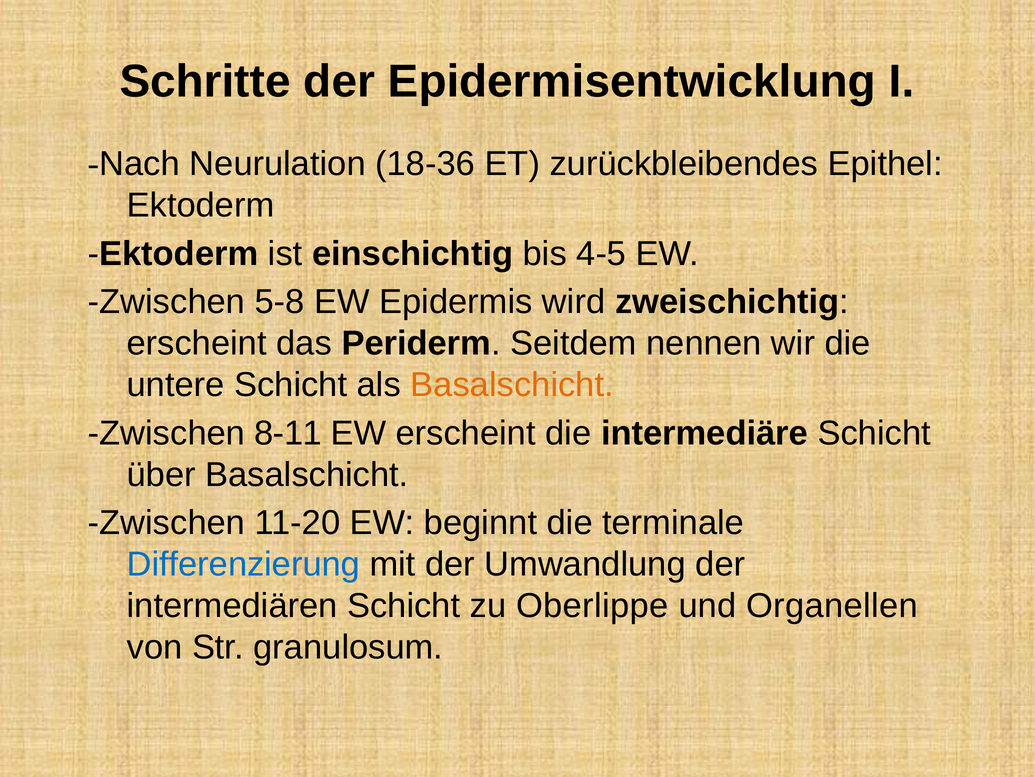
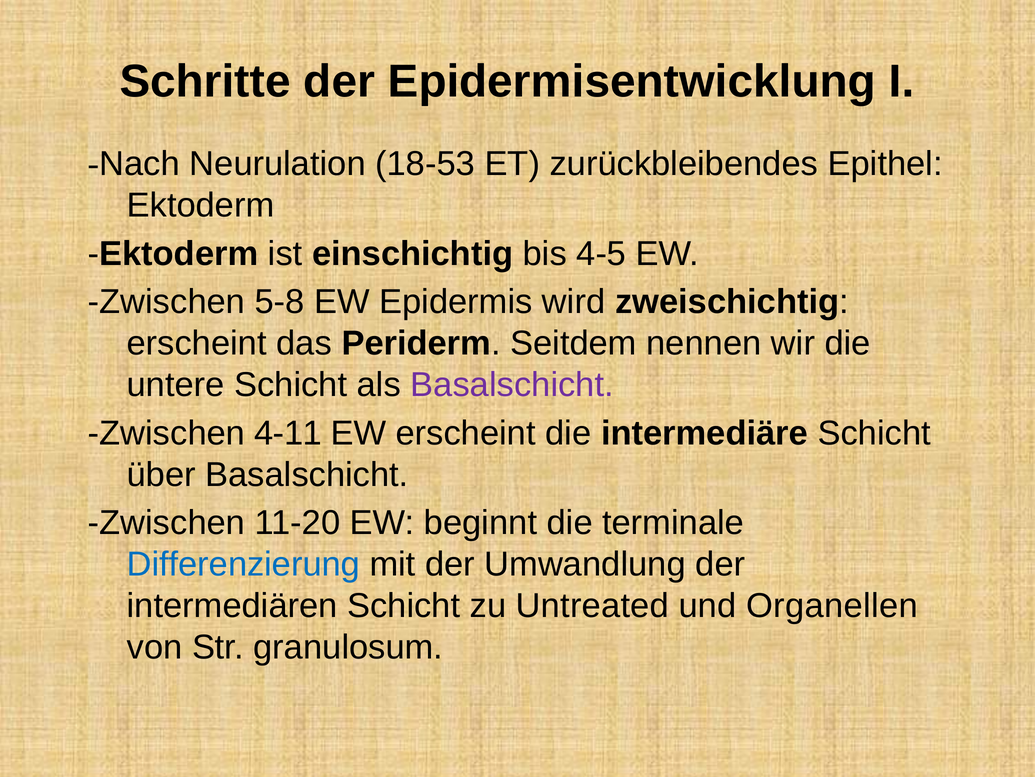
18-36: 18-36 -> 18-53 (425, 164)
Basalschicht colour: orange -> purple (512, 385)
8-11: 8-11 -> 4-11 (288, 433)
Oberlippe: Oberlippe -> Untreated (592, 605)
